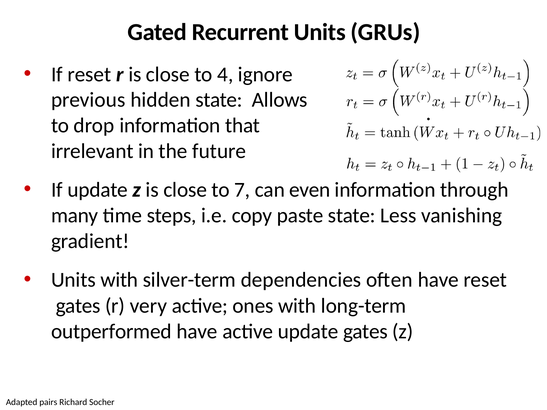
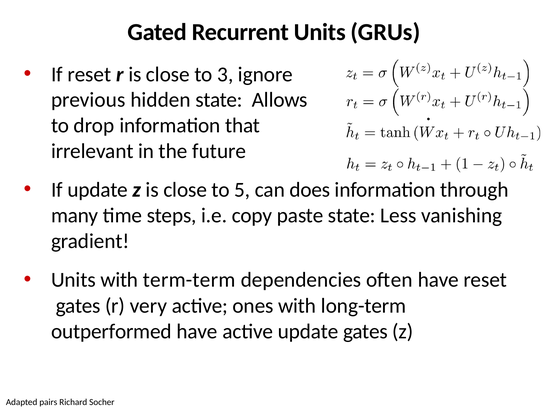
4: 4 -> 3 (225, 74)
7: 7 -> 5 (242, 190)
even: even -> does (310, 190)
silver-term: silver-term -> term-term (189, 280)
